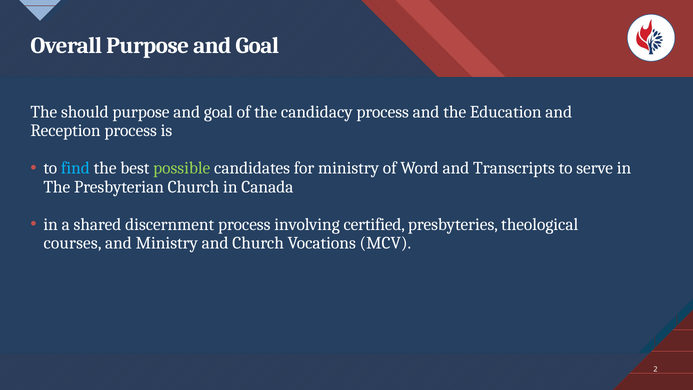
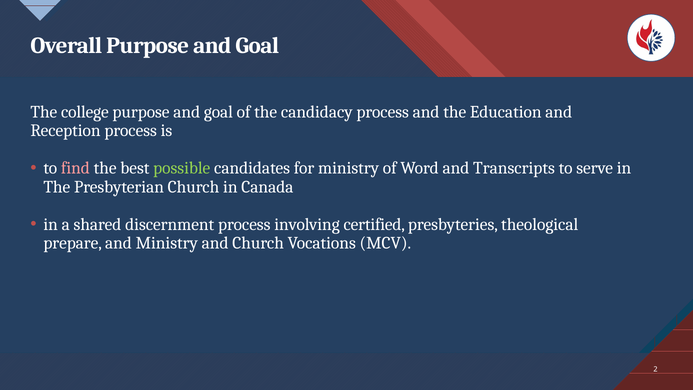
should: should -> college (85, 112)
find colour: light blue -> pink (75, 168)
courses: courses -> prepare (73, 243)
